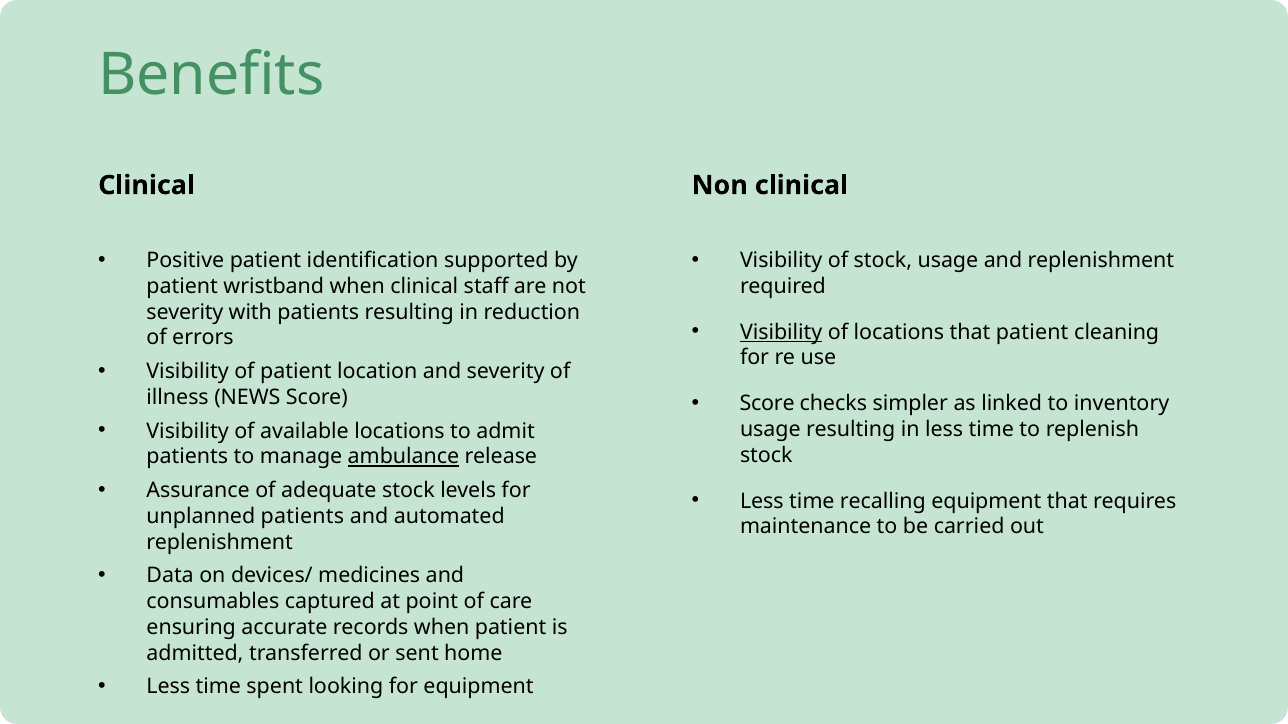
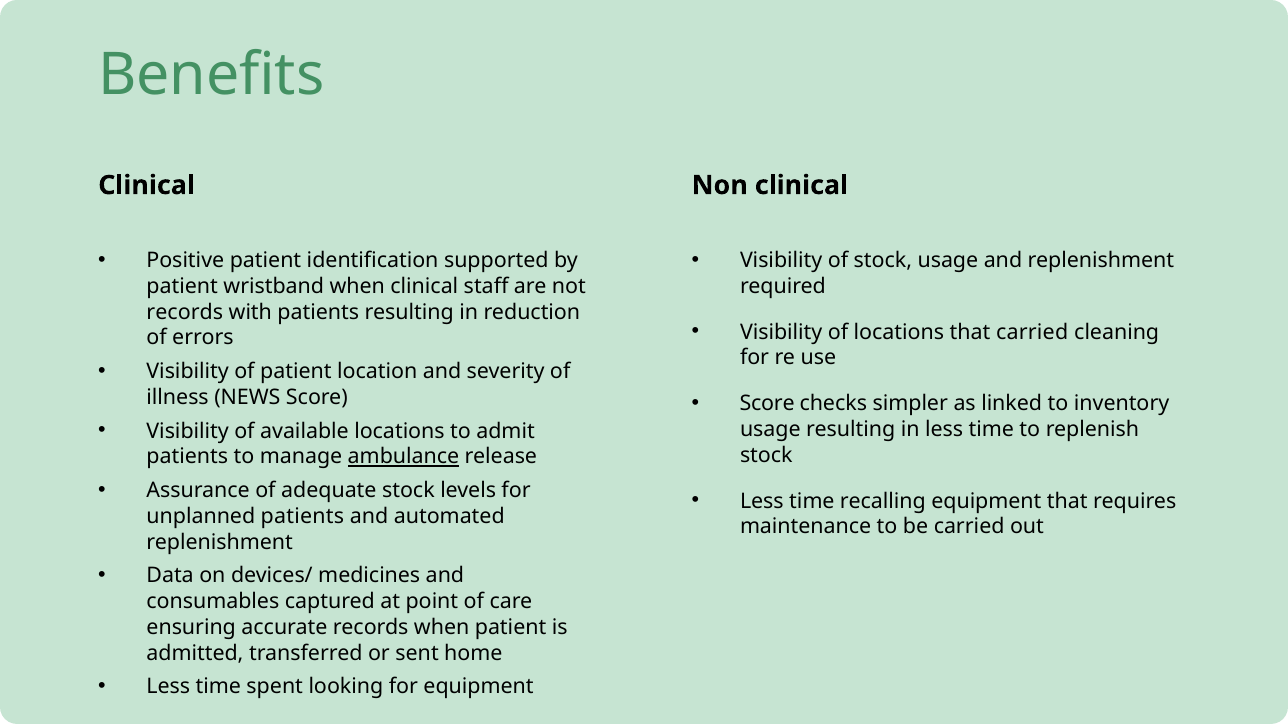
severity: severity -> records (185, 312)
Visibility underline: present -> none (781, 332)
that patient: patient -> carried (1032, 332)
